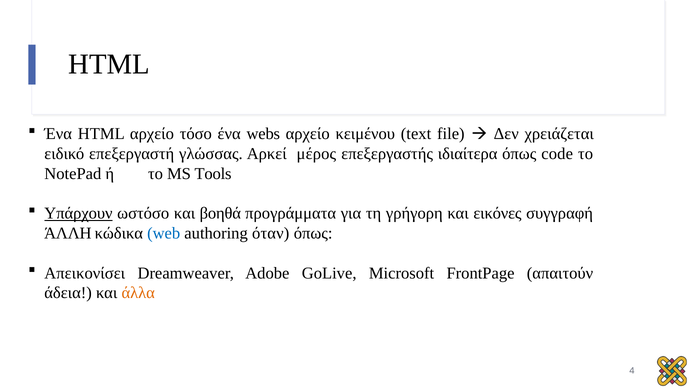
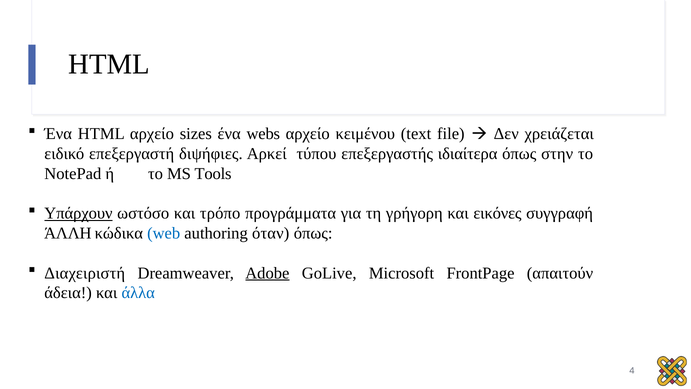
τόσο: τόσο -> sizes (196, 134)
γλώσσας: γλώσσας -> διψήφιες (211, 154)
μέρος: μέρος -> τύπου (316, 154)
code: code -> στην (557, 154)
βοηθά: βοηθά -> τρόπο (220, 213)
Απεικονίσει: Απεικονίσει -> Διαχειριστή (85, 273)
Adobe underline: none -> present (267, 273)
άλλα colour: orange -> blue (138, 293)
